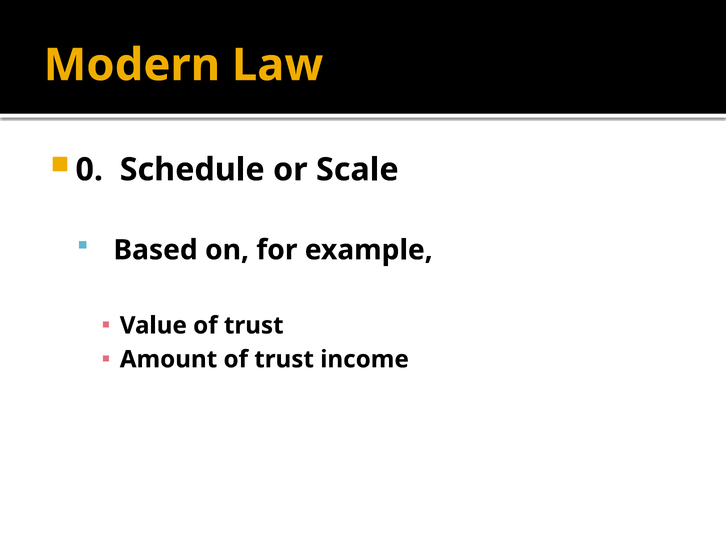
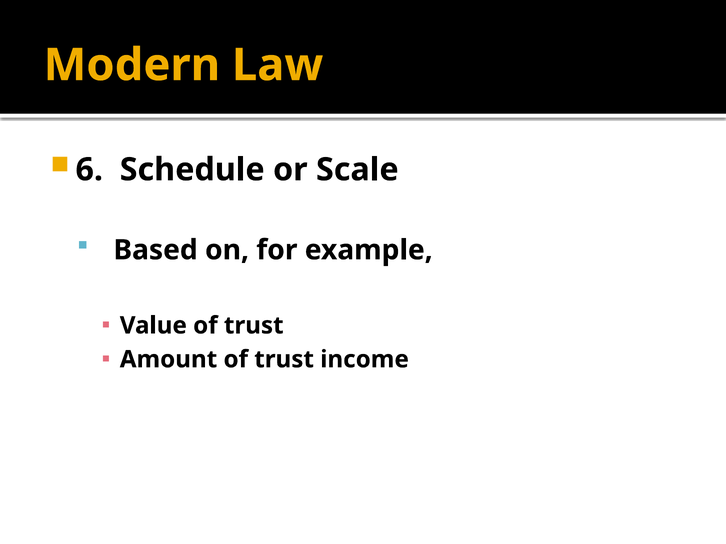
0: 0 -> 6 (89, 170)
